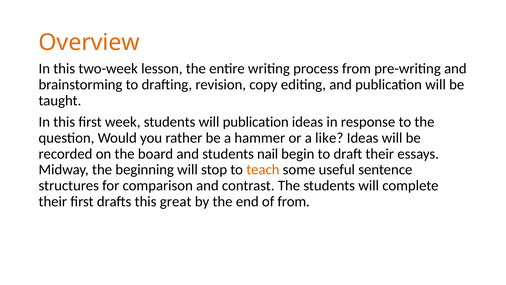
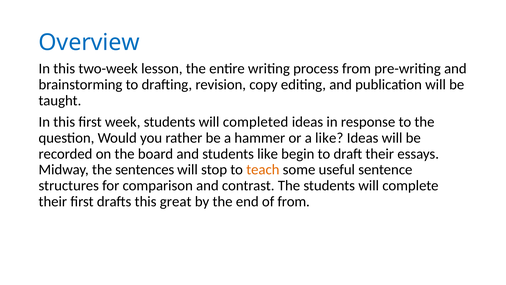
Overview colour: orange -> blue (89, 43)
will publication: publication -> completed (256, 122)
students nail: nail -> like (268, 154)
beginning: beginning -> sentences (145, 170)
